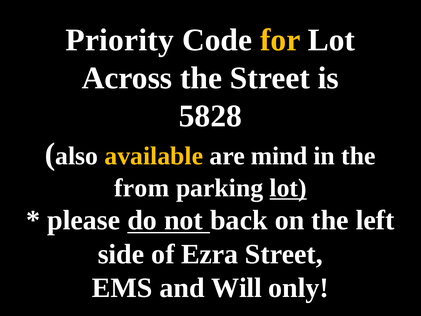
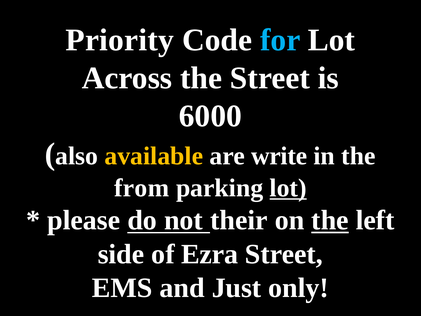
for colour: yellow -> light blue (280, 40)
5828: 5828 -> 6000 (210, 116)
mind: mind -> write (279, 156)
back: back -> their (239, 220)
the underline: none -> present (330, 220)
Will: Will -> Just (236, 288)
